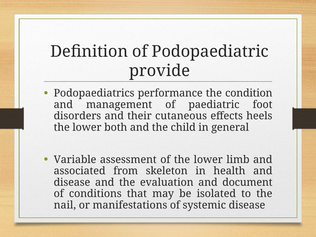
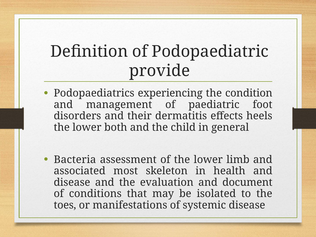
performance: performance -> experiencing (170, 93)
cutaneous: cutaneous -> dermatitis (181, 116)
Variable: Variable -> Bacteria (75, 160)
from: from -> most (126, 171)
nail: nail -> toes (65, 205)
